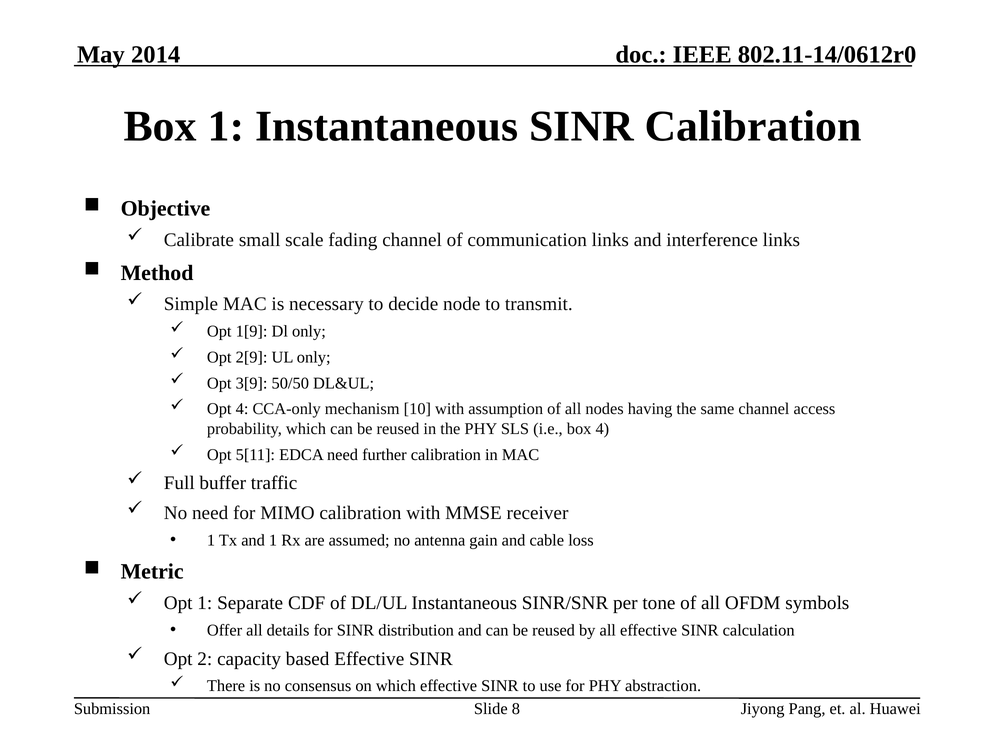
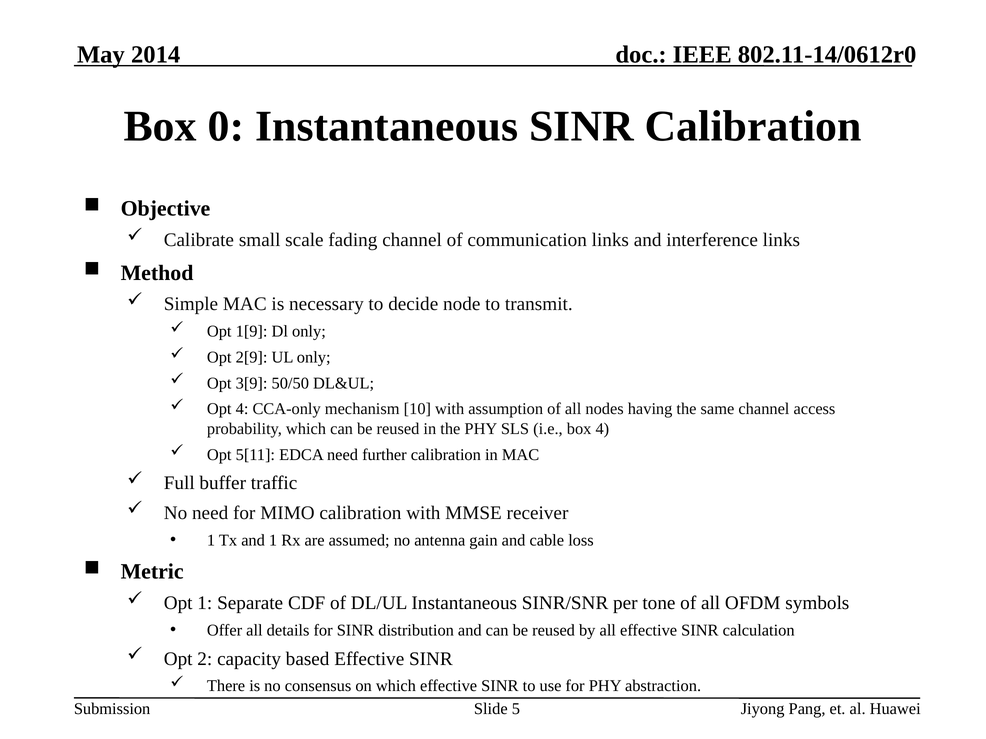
Box 1: 1 -> 0 (226, 126)
8: 8 -> 5 (516, 709)
